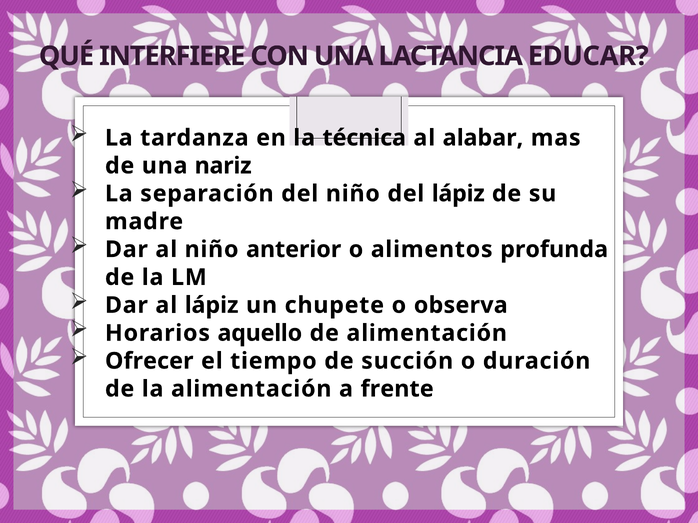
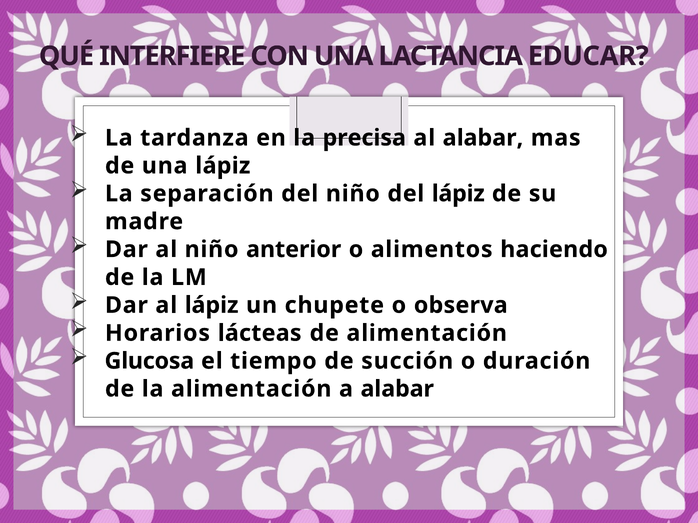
técnica: técnica -> precisa (364, 138)
una nariz: nariz -> lápiz (223, 166)
profunda: profunda -> haciendo (554, 250)
aquello: aquello -> lácteas (260, 333)
Ofrecer: Ofrecer -> Glucosa (149, 361)
a frente: frente -> alabar (397, 389)
